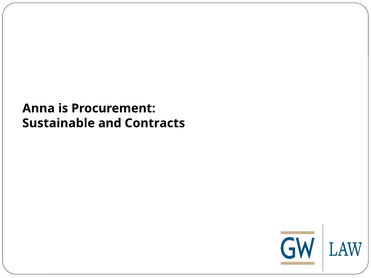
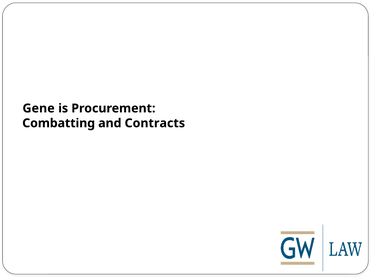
Anna: Anna -> Gene (39, 108)
Sustainable: Sustainable -> Combatting (59, 123)
